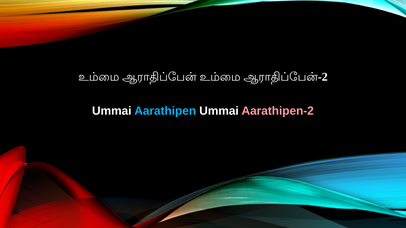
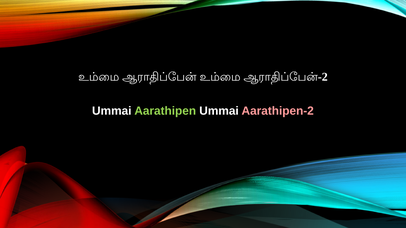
Aarathipen colour: light blue -> light green (165, 111)
